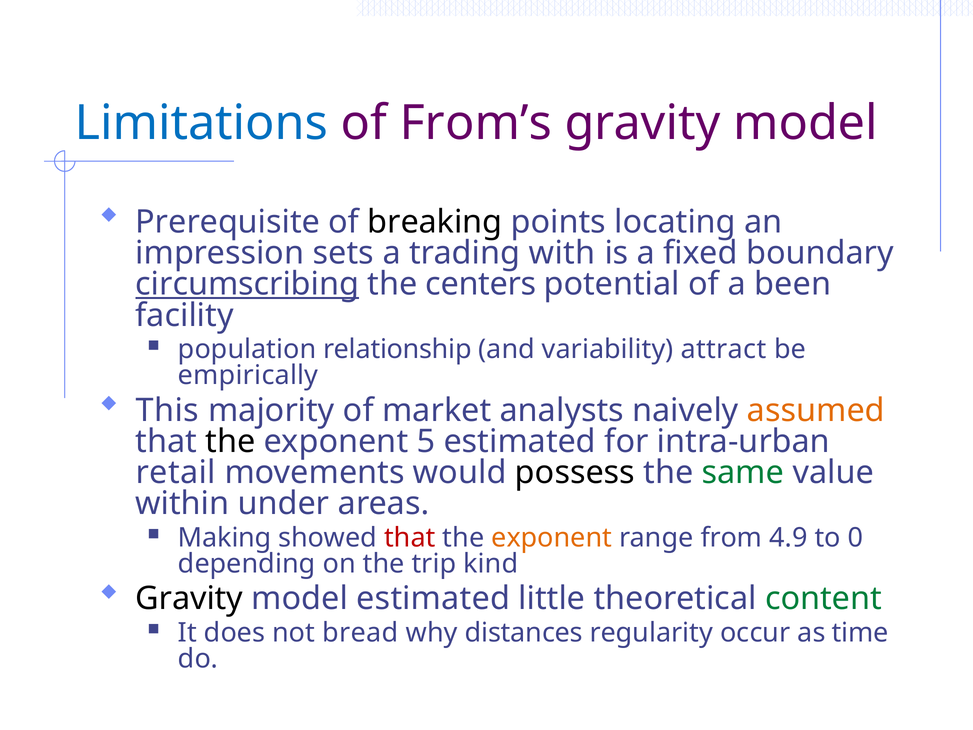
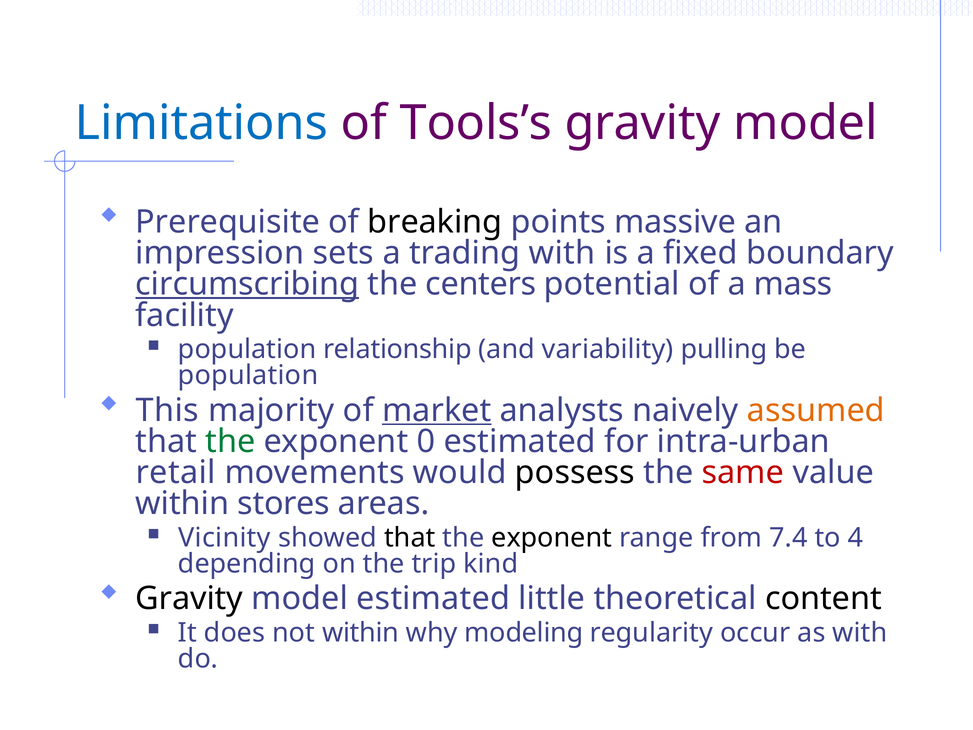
From’s: From’s -> Tools’s (476, 123)
locating: locating -> massive (675, 222)
been: been -> mass (793, 284)
attract: attract -> pulling (724, 349)
empirically: empirically -> population (248, 375)
market underline: none -> present (437, 410)
the colour: black -> green (230, 441)
5: 5 -> 0 (426, 441)
same colour: green -> red (743, 472)
under: under -> stores (284, 504)
Making: Making -> Vicinity (224, 538)
that colour: red -> black (410, 538)
exponent colour: orange -> black (552, 538)
4.9: 4.9 -> 7.4 (788, 538)
0: 0 -> 4 (855, 538)
content colour: green -> black (823, 599)
not bread: bread -> within (361, 633)
distances: distances -> modeling (524, 633)
as time: time -> with (860, 633)
